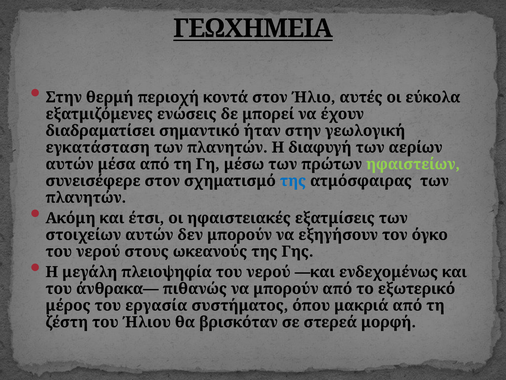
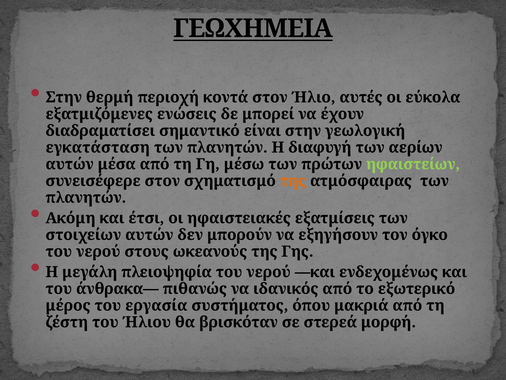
ήταν: ήταν -> είναι (262, 131)
της colour: blue -> orange (293, 181)
να μπορούν: μπορούν -> ιδανικός (286, 288)
